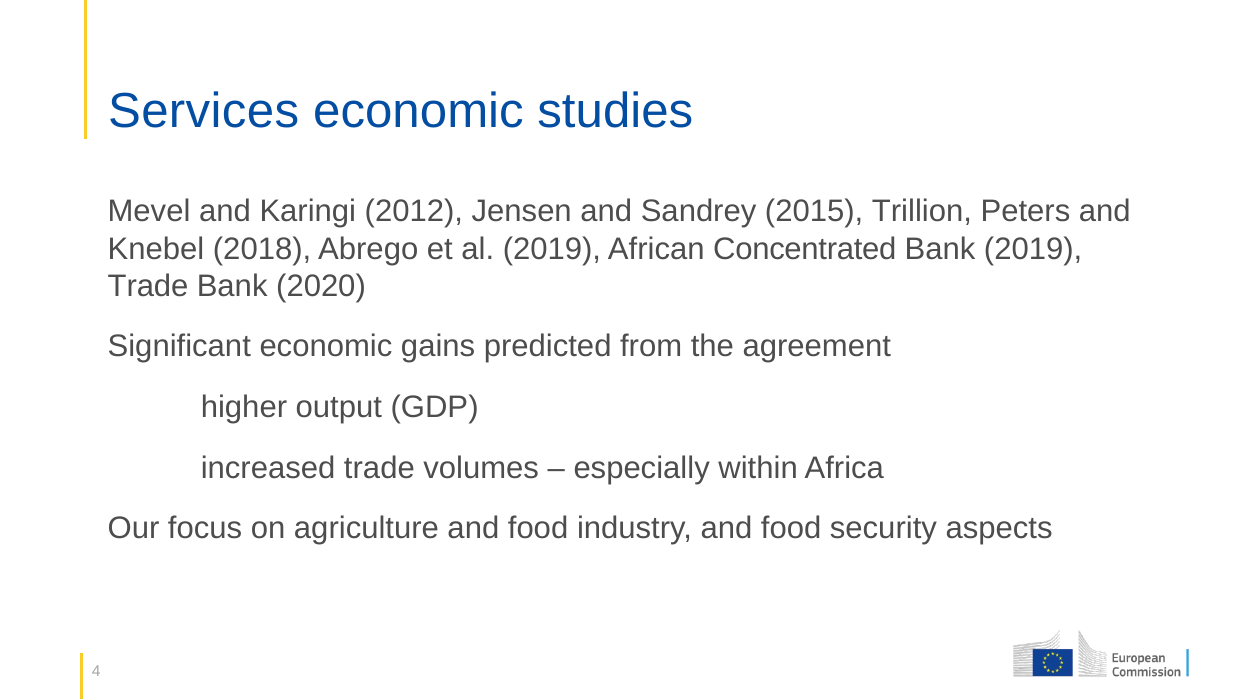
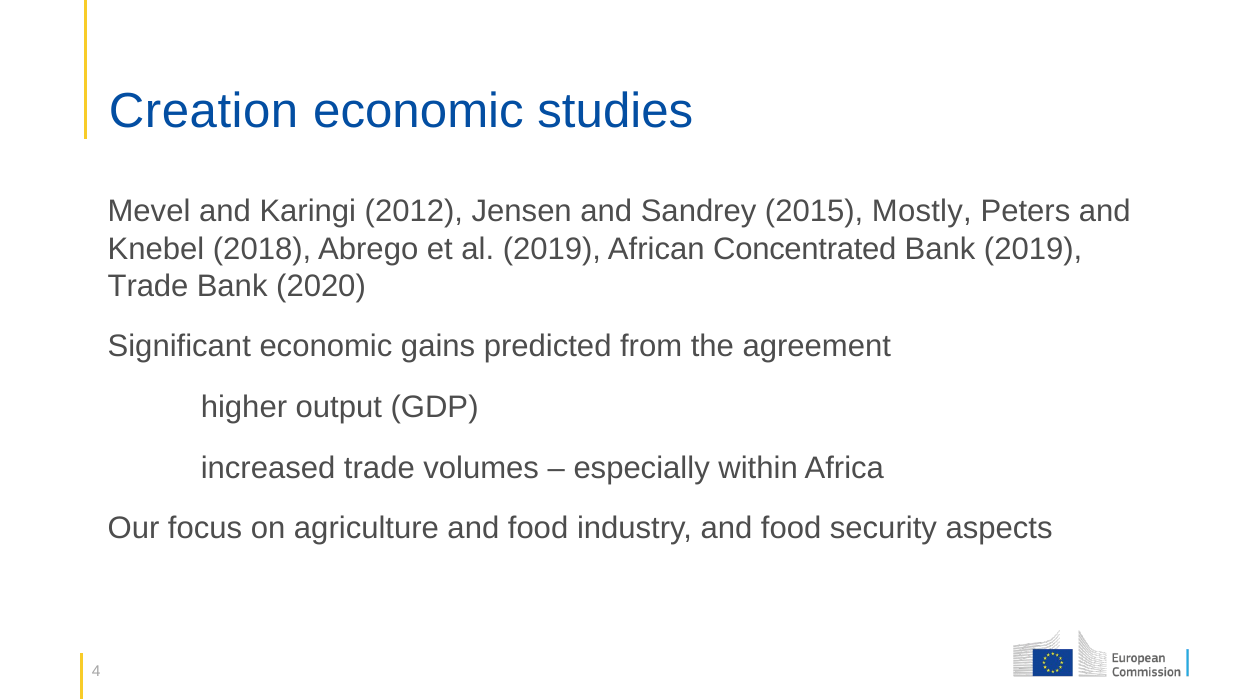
Services: Services -> Creation (204, 111)
Trillion: Trillion -> Mostly (922, 211)
